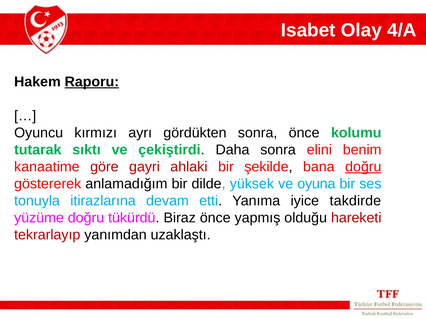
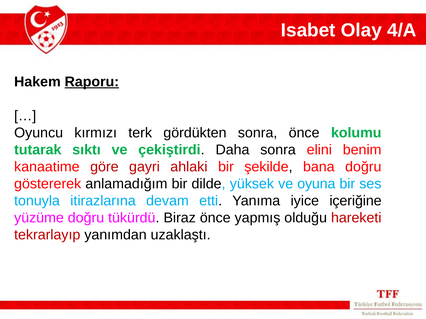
ayrı: ayrı -> terk (140, 133)
doğru underline: present -> none (363, 167)
takdirde: takdirde -> içeriğine (356, 201)
